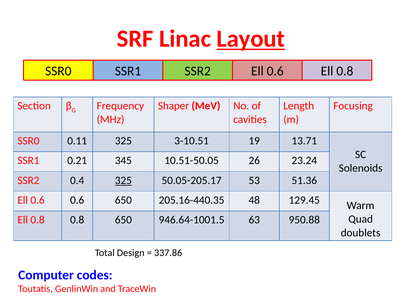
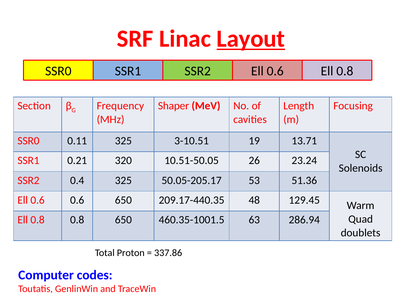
345: 345 -> 320 (123, 161)
325 underline: present -> none (123, 181)
205.16-440.35: 205.16-440.35 -> 209.17-440.35 (192, 200)
946.64-1001.5: 946.64-1001.5 -> 460.35-1001.5 (192, 220)
950.88: 950.88 -> 286.94 (304, 220)
Design: Design -> Proton (131, 253)
